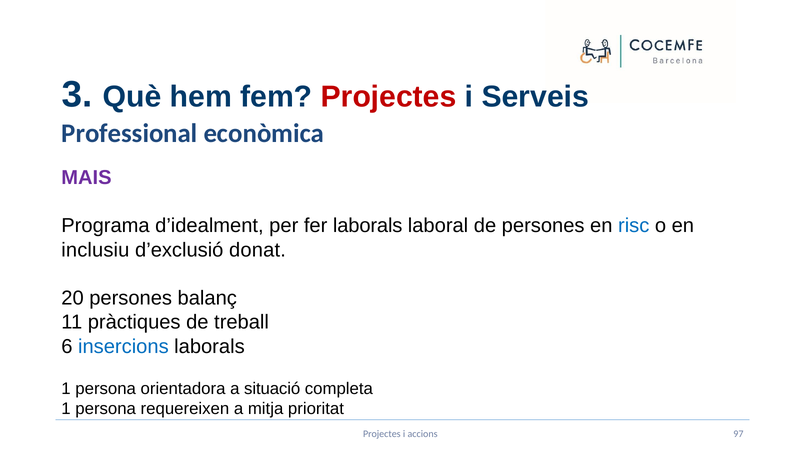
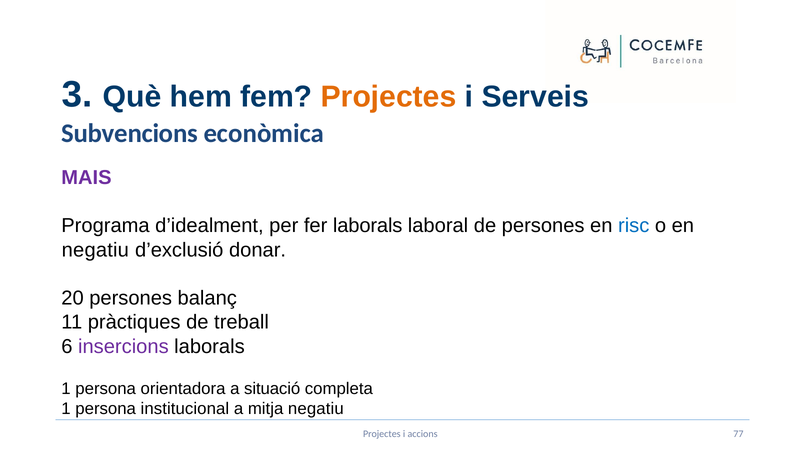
Projectes colour: red -> orange (389, 97)
Professional: Professional -> Subvencions (130, 133)
inclusiu: inclusiu -> negatiu (95, 250)
donat: donat -> donar (258, 250)
insercions colour: blue -> purple (123, 346)
requereixen: requereixen -> institucional (185, 409)
mitja prioritat: prioritat -> negatiu (316, 409)
97: 97 -> 77 (738, 434)
